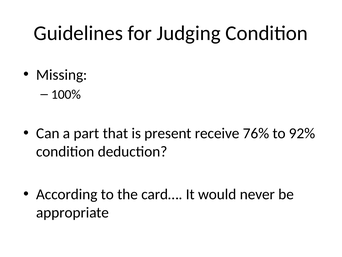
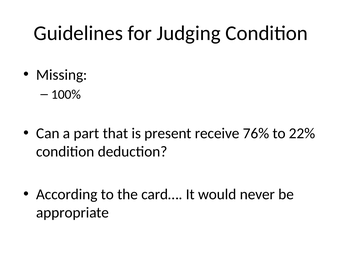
92%: 92% -> 22% (302, 133)
